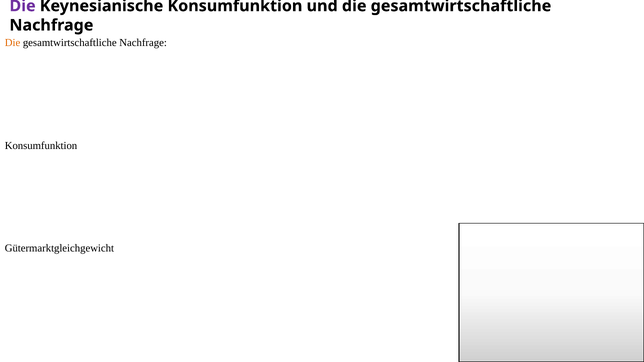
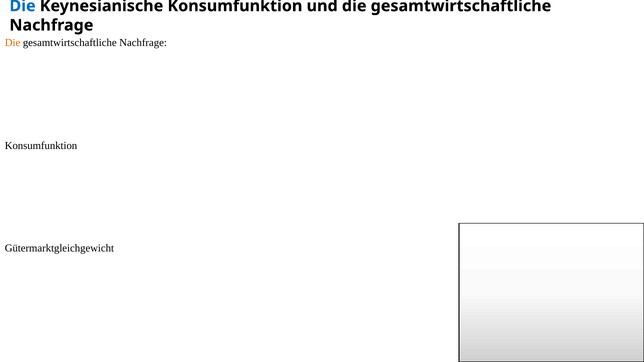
Die colour: purple -> blue (23, 6)
